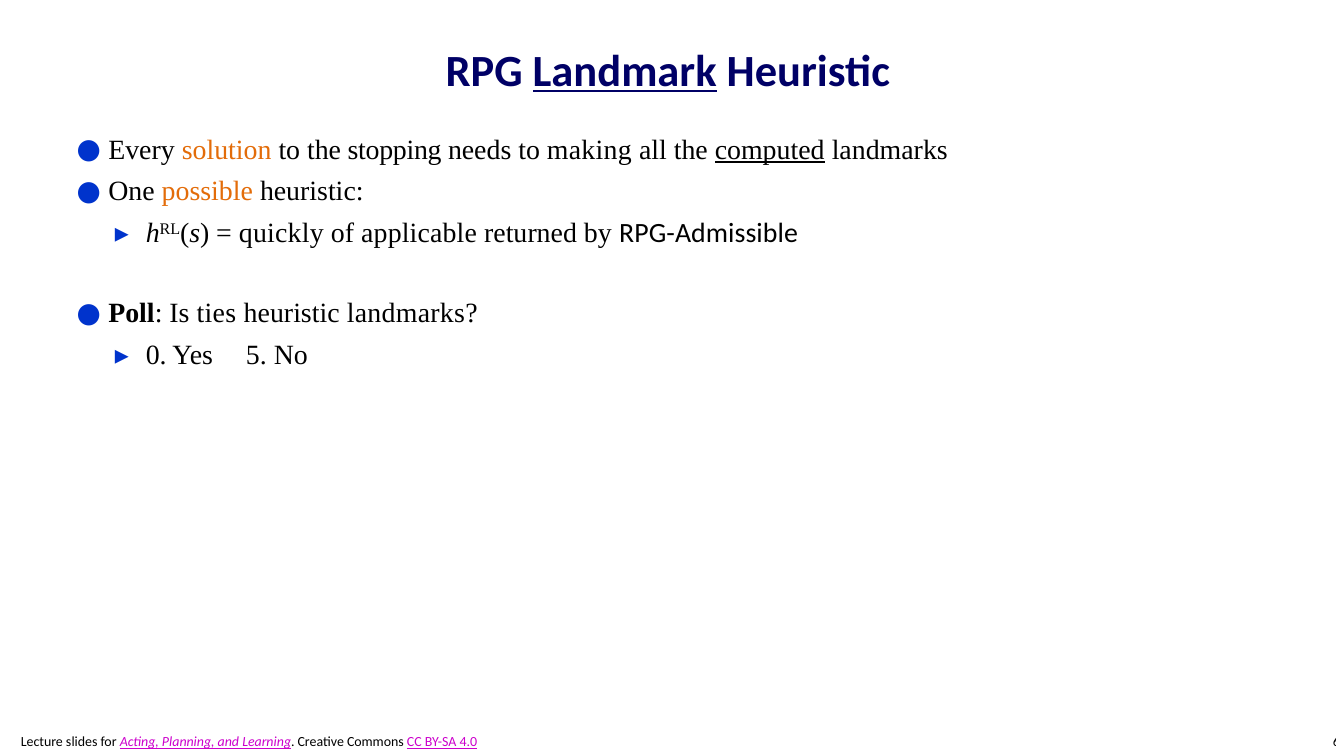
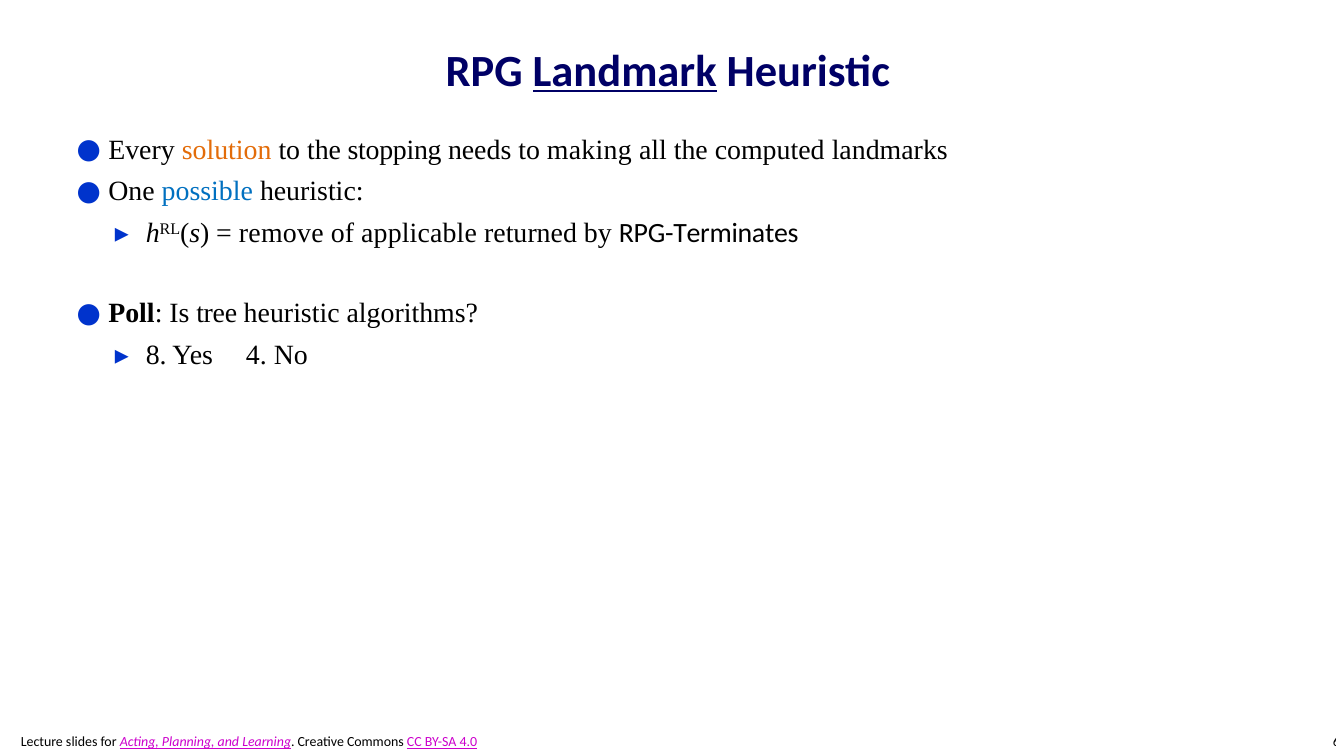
computed underline: present -> none (770, 150)
possible colour: orange -> blue (207, 192)
quickly: quickly -> remove (281, 233)
RPG-Admissible: RPG-Admissible -> RPG-Terminates (709, 233)
ties: ties -> tree (217, 313)
heuristic landmarks: landmarks -> algorithms (412, 313)
0: 0 -> 8 (156, 355)
5: 5 -> 4 (256, 355)
